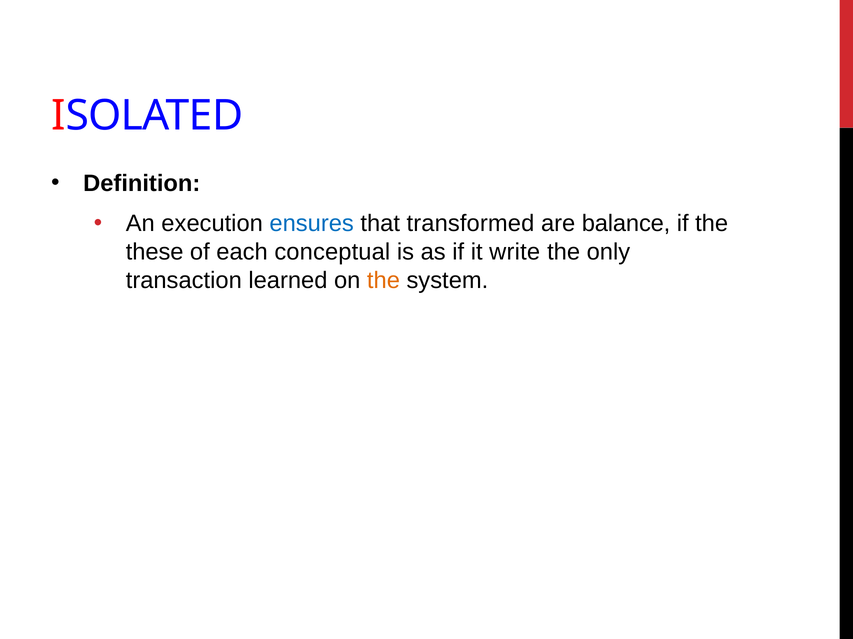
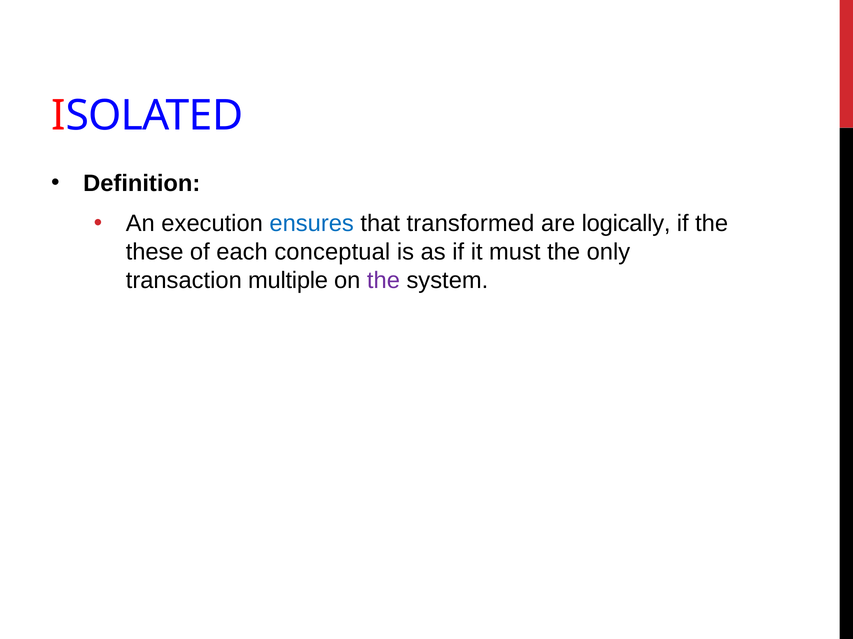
balance: balance -> logically (626, 224)
write: write -> must (515, 252)
learned: learned -> multiple (288, 281)
the colour: orange -> purple (383, 281)
